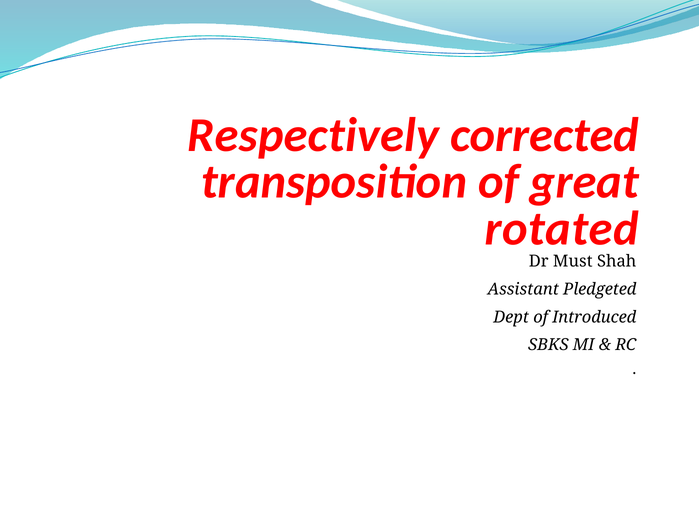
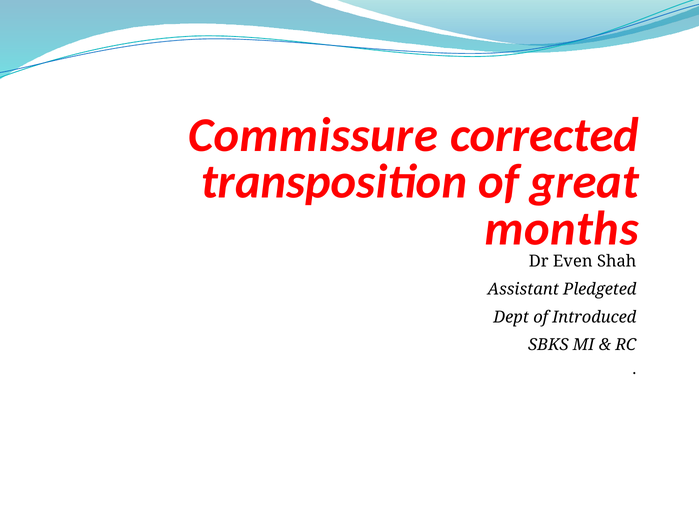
Respectively: Respectively -> Commissure (313, 135)
rotated: rotated -> months (562, 229)
Must: Must -> Even (573, 261)
